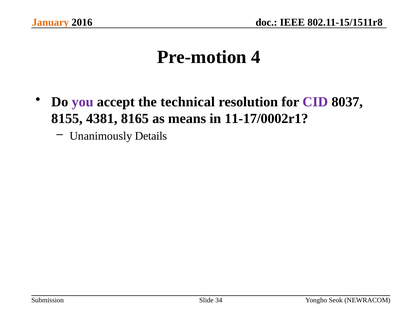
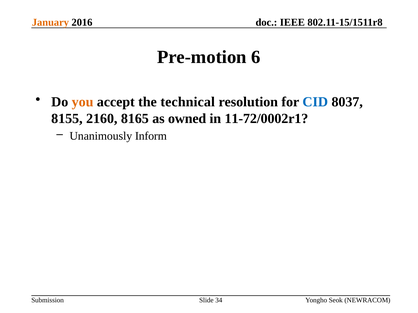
4: 4 -> 6 (256, 57)
you colour: purple -> orange (83, 102)
CID colour: purple -> blue (315, 102)
4381: 4381 -> 2160 (102, 119)
means: means -> owned (187, 119)
11-17/0002r1: 11-17/0002r1 -> 11-72/0002r1 (266, 119)
Details: Details -> Inform (151, 136)
